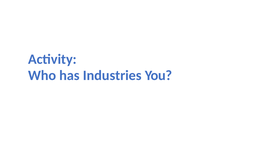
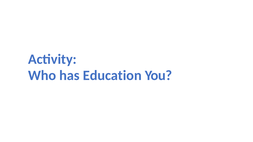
Industries: Industries -> Education (112, 76)
